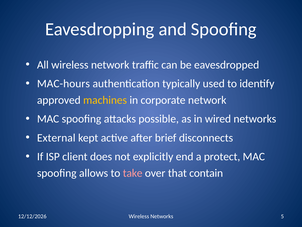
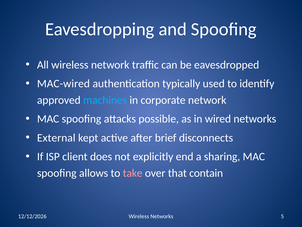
MAC-hours: MAC-hours -> MAC-wired (63, 83)
machines colour: yellow -> light blue (105, 100)
protect: protect -> sharing (222, 156)
